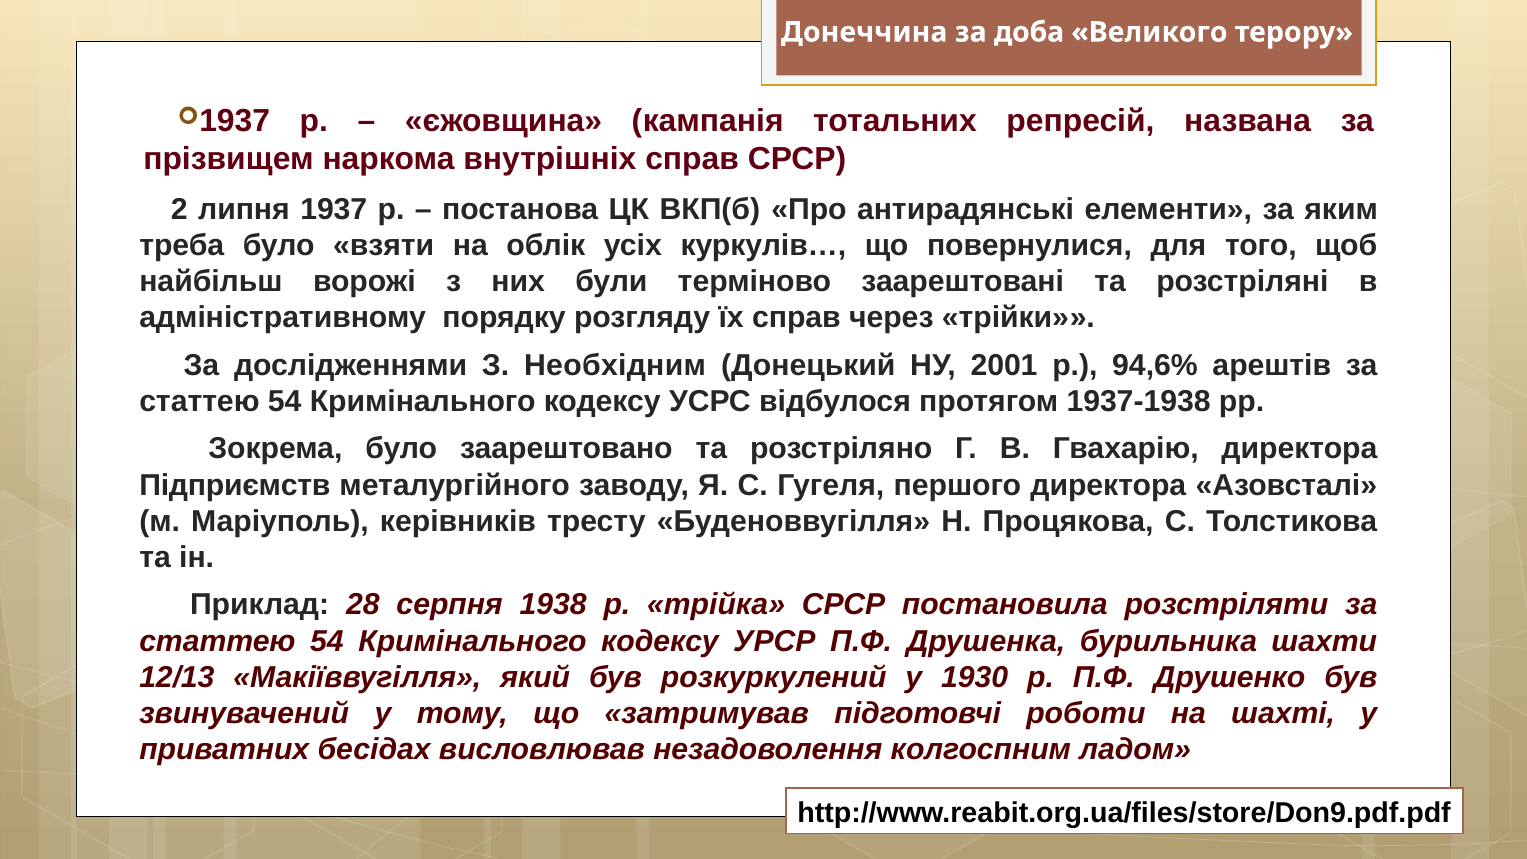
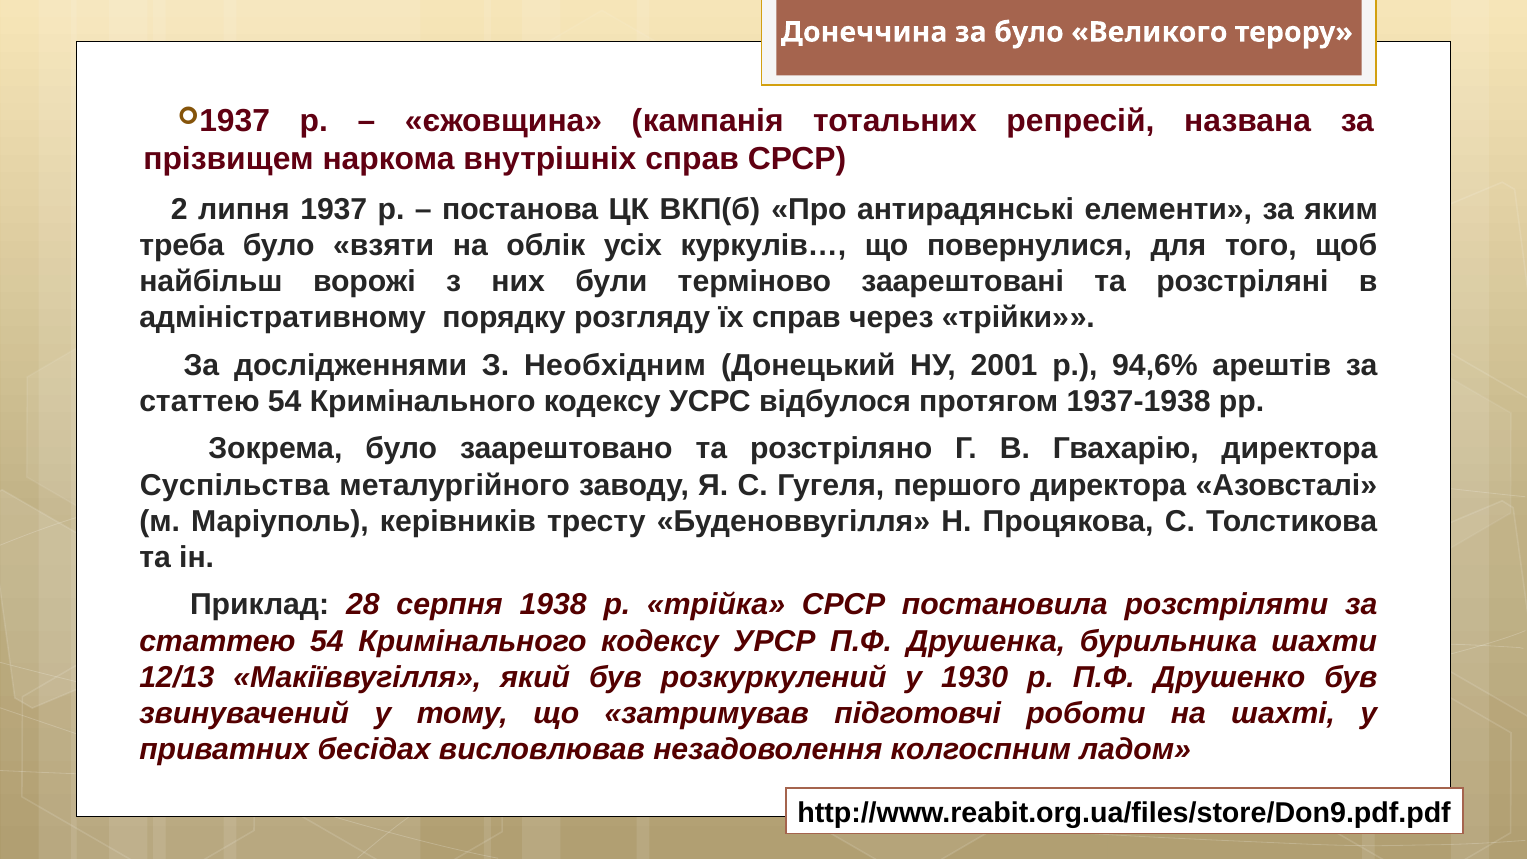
за доба: доба -> було (1029, 32)
Підприємств: Підприємств -> Суспільства (235, 485)
